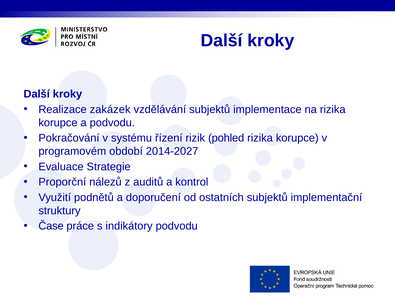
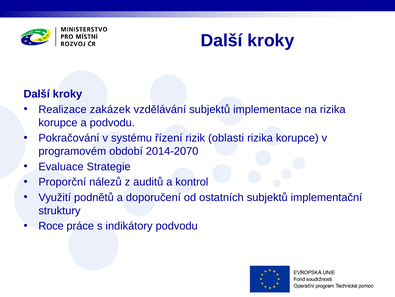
pohled: pohled -> oblasti (226, 138)
2014-2027: 2014-2027 -> 2014-2070 (172, 151)
Čase: Čase -> Roce (51, 225)
